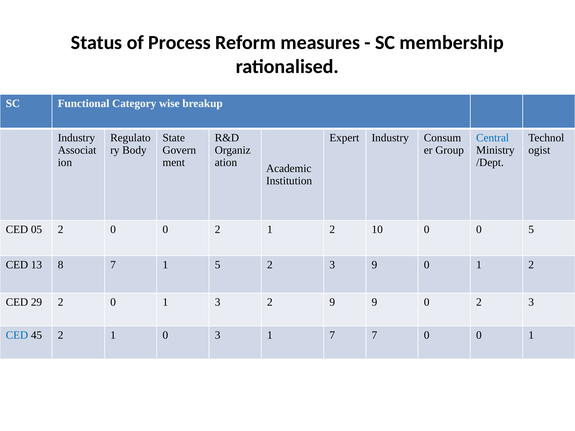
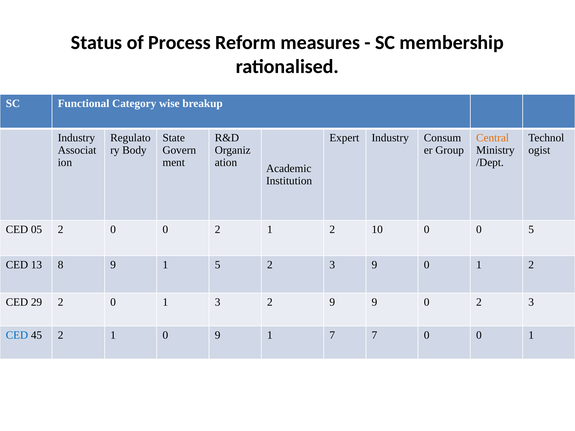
Central colour: blue -> orange (493, 138)
8 7: 7 -> 9 (113, 265)
0 3: 3 -> 9 (218, 335)
